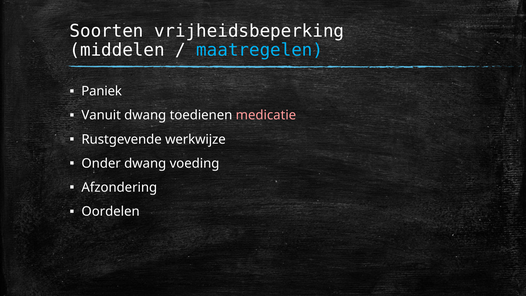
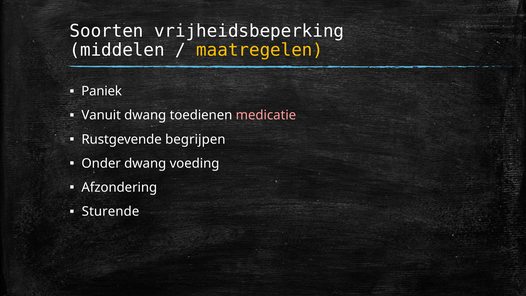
maatregelen colour: light blue -> yellow (260, 50)
werkwijze: werkwijze -> begrijpen (195, 139)
Oordelen: Oordelen -> Sturende (111, 212)
